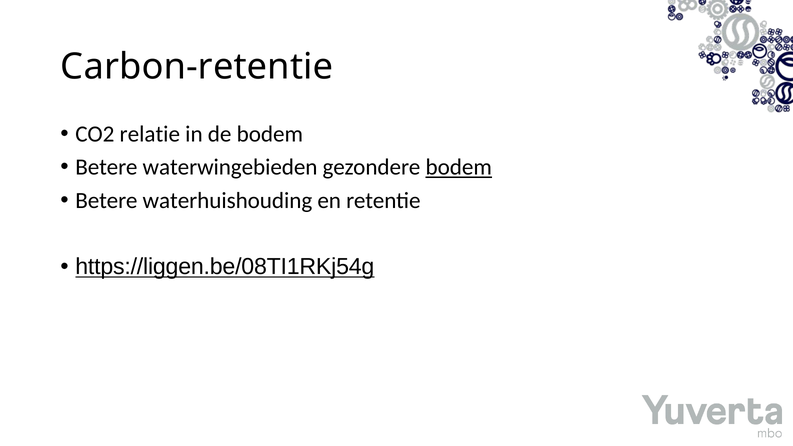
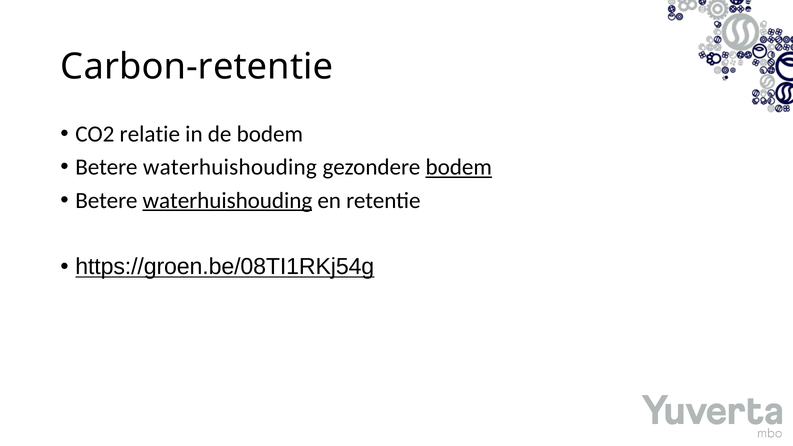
waterwingebieden: waterwingebieden -> waterhuishouding (230, 167)
waterhuishouding underline: none -> present (227, 200)
https://liggen.be/08TI1RKj54g: https://liggen.be/08TI1RKj54g -> https://groen.be/08TI1RKj54g (225, 267)
